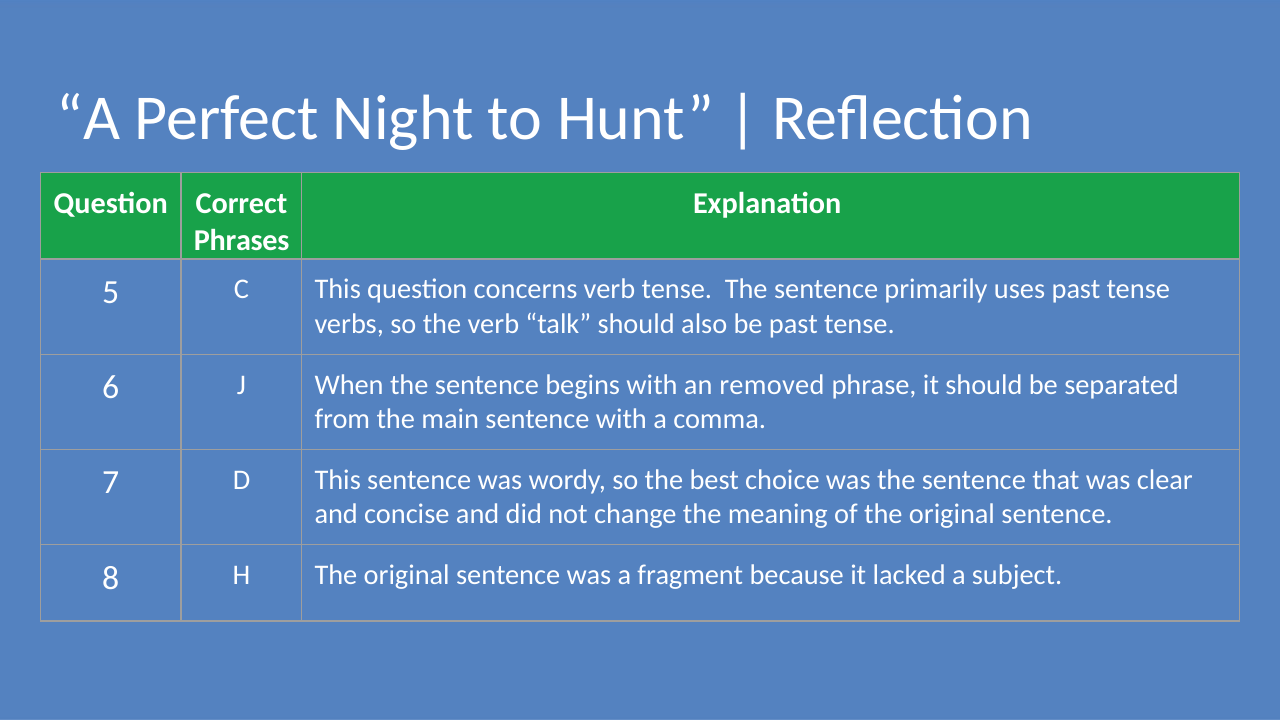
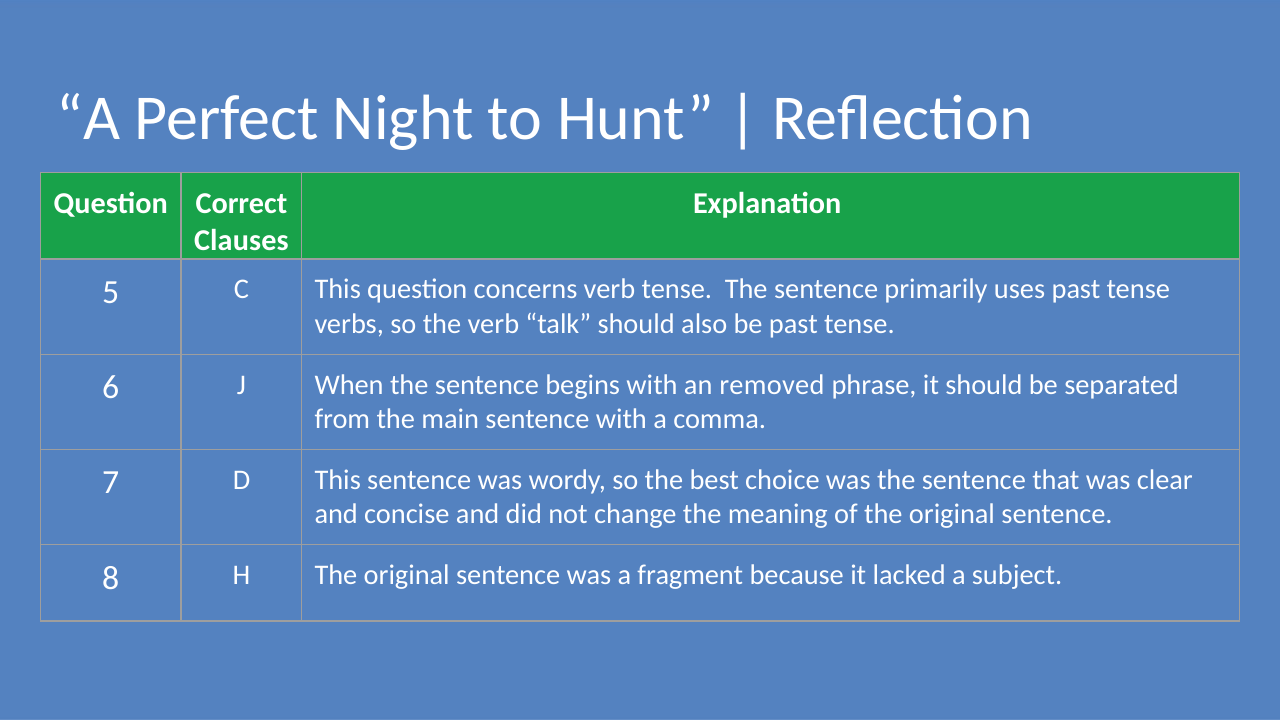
Phrases: Phrases -> Clauses (241, 241)
